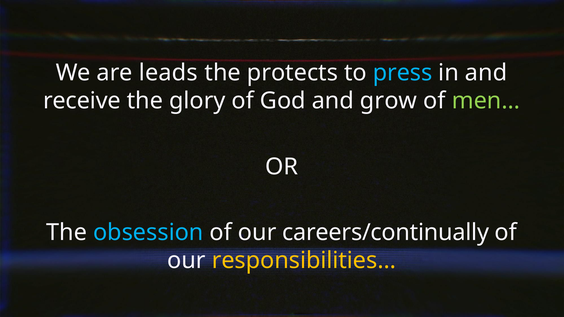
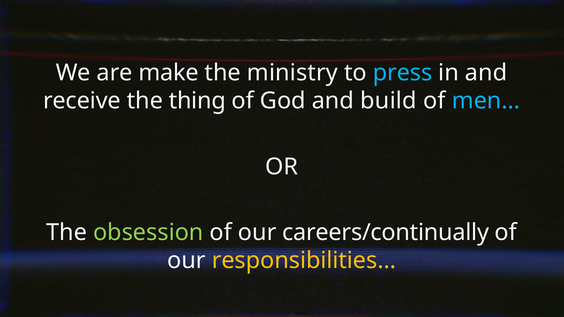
leads: leads -> make (169, 73)
protects: protects -> ministry (292, 73)
glory: glory -> thing (197, 101)
grow: grow -> build (388, 101)
men… colour: light green -> light blue (486, 101)
obsession colour: light blue -> light green (148, 233)
